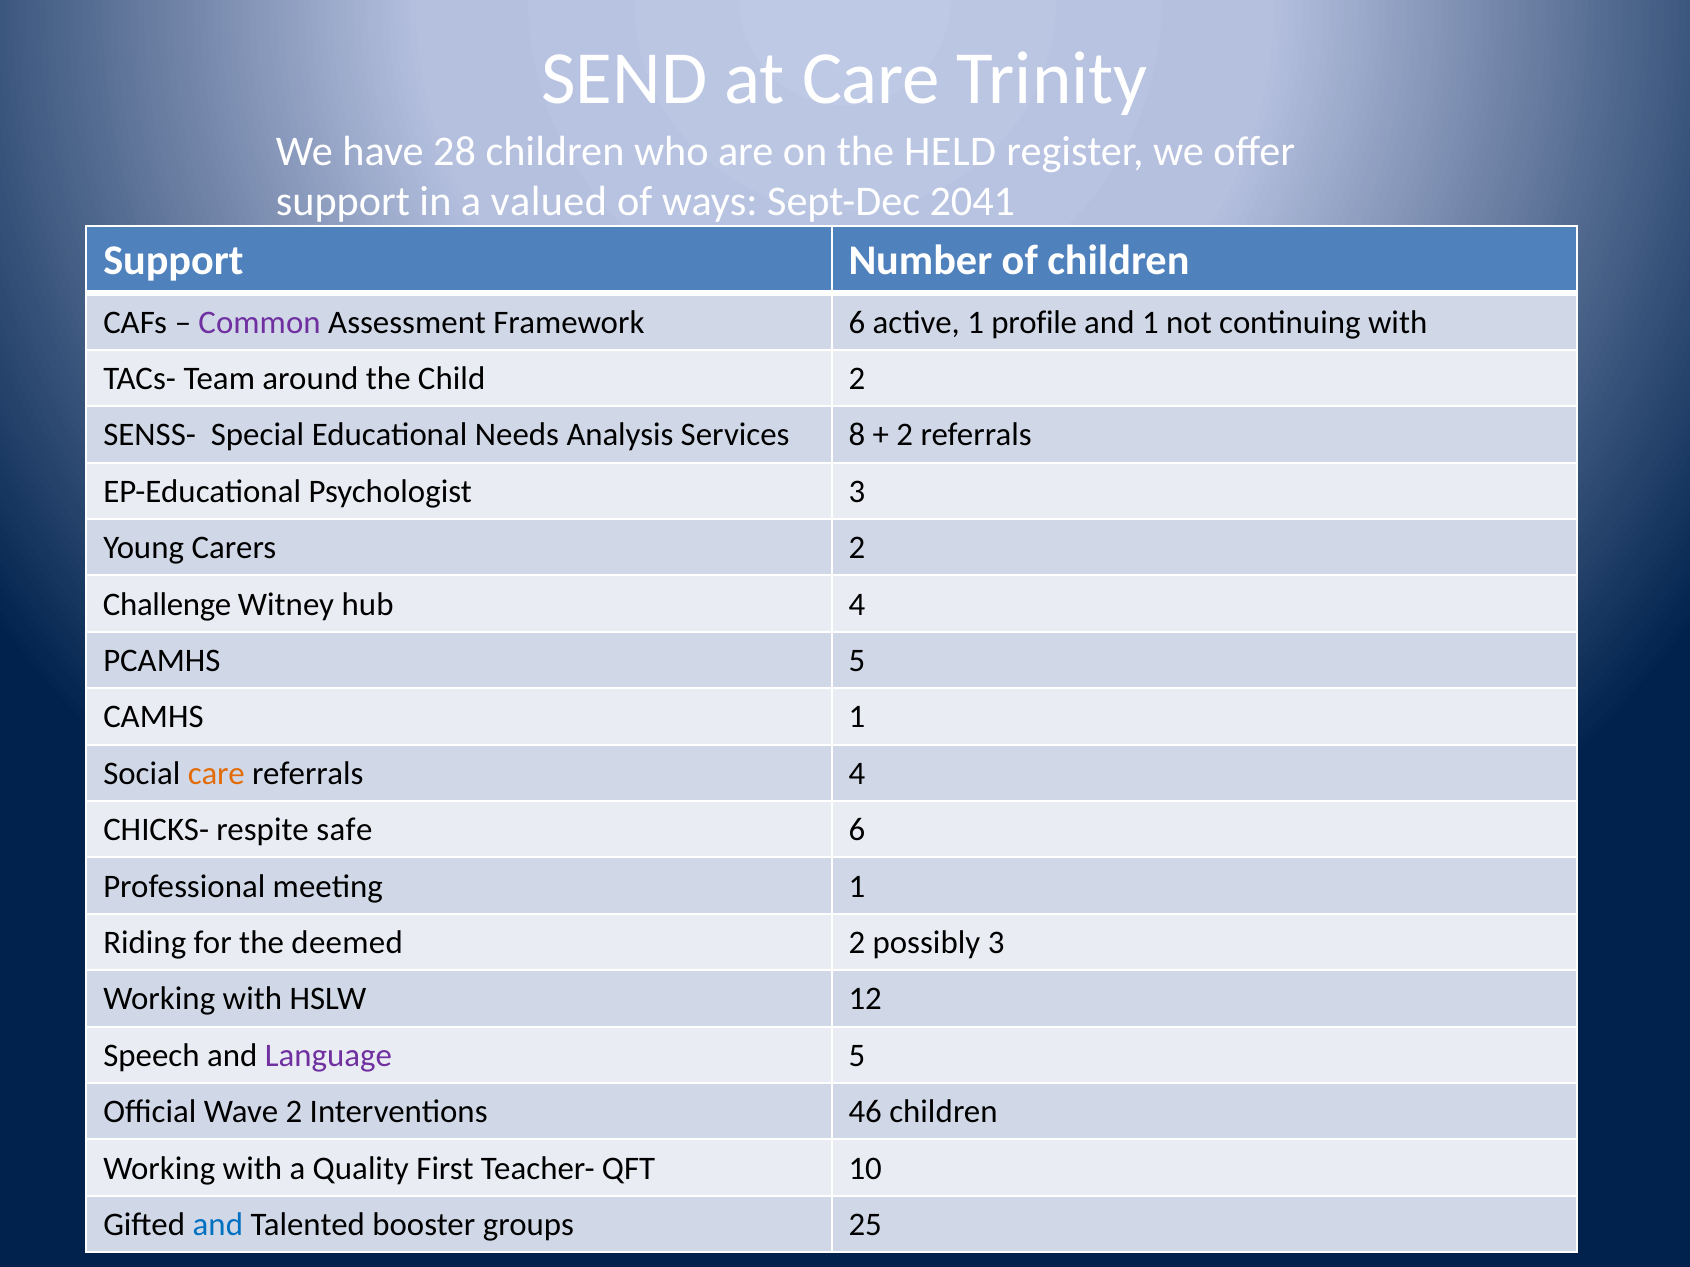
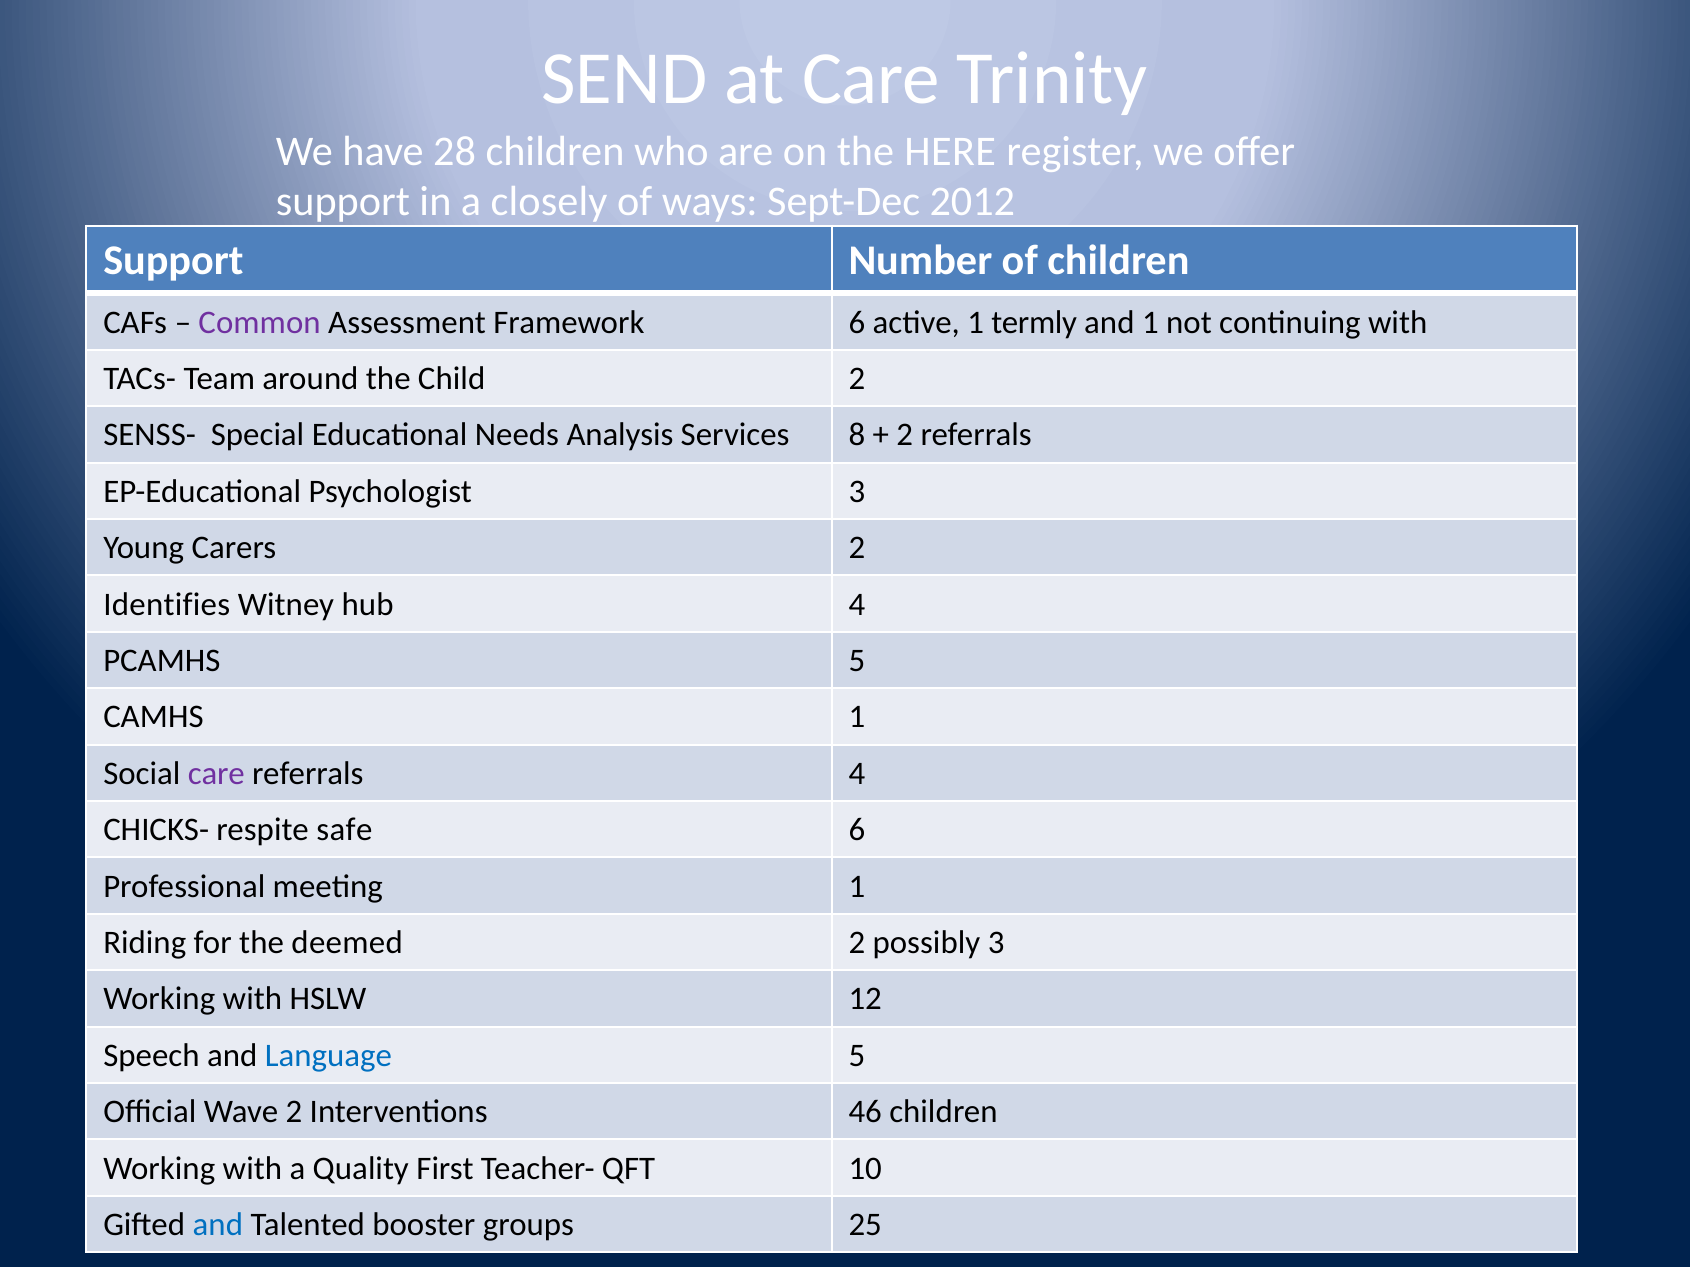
HELD: HELD -> HERE (950, 151)
valued: valued -> closely (549, 202)
2041: 2041 -> 2012 (972, 202)
profile: profile -> termly (1034, 322)
Challenge: Challenge -> Identifies (167, 604)
care colour: orange -> purple (216, 774)
Language colour: purple -> blue (328, 1056)
